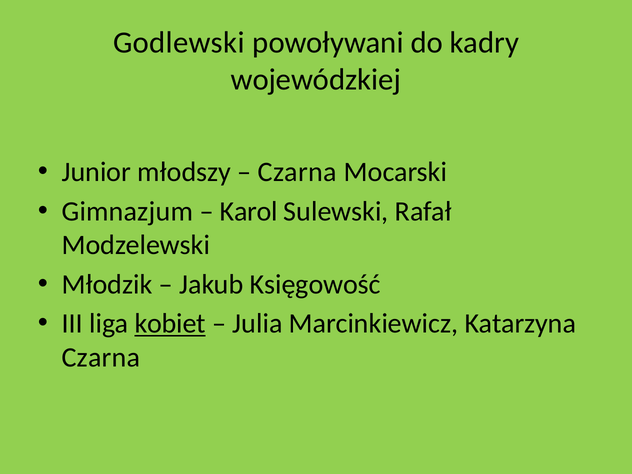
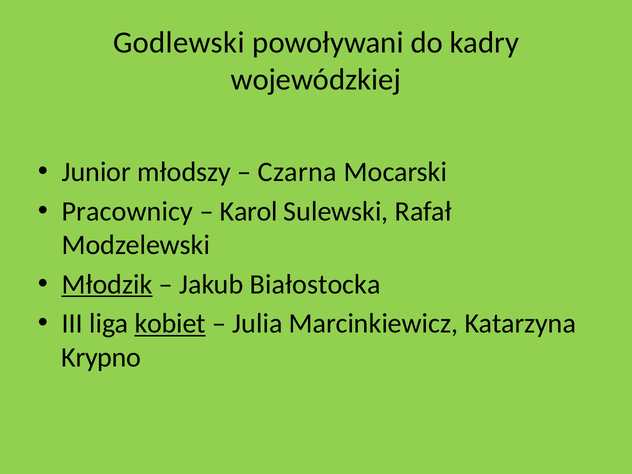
Gimnazjum: Gimnazjum -> Pracownicy (127, 211)
Młodzik underline: none -> present (107, 284)
Księgowość: Księgowość -> Białostocka (315, 284)
Czarna: Czarna -> Krypno (101, 357)
